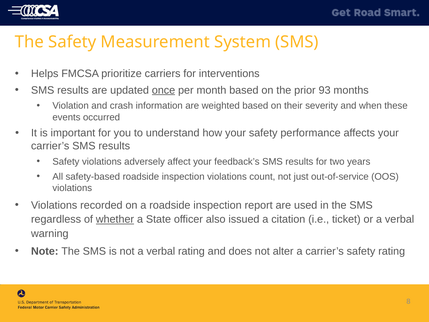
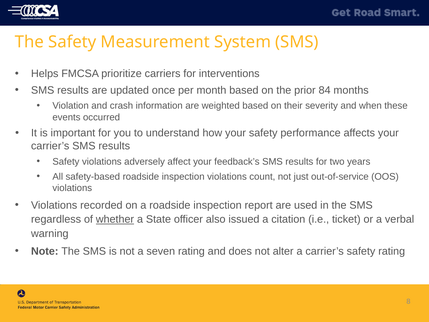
once underline: present -> none (164, 90)
93: 93 -> 84 (325, 90)
not a verbal: verbal -> seven (161, 251)
